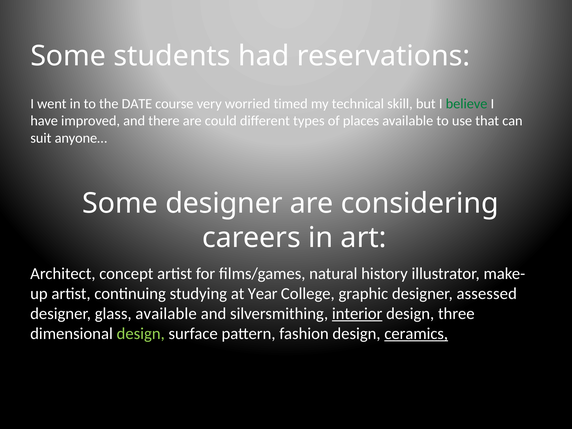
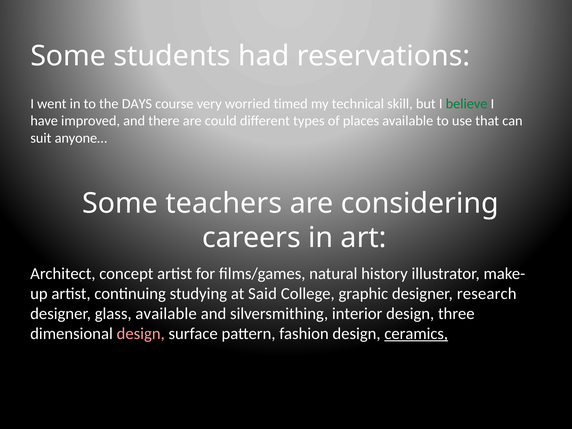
DATE: DATE -> DAYS (137, 104)
Some designer: designer -> teachers (224, 204)
Year: Year -> Said (263, 294)
assessed: assessed -> research (487, 294)
interior underline: present -> none (357, 314)
design colour: light green -> pink (141, 334)
